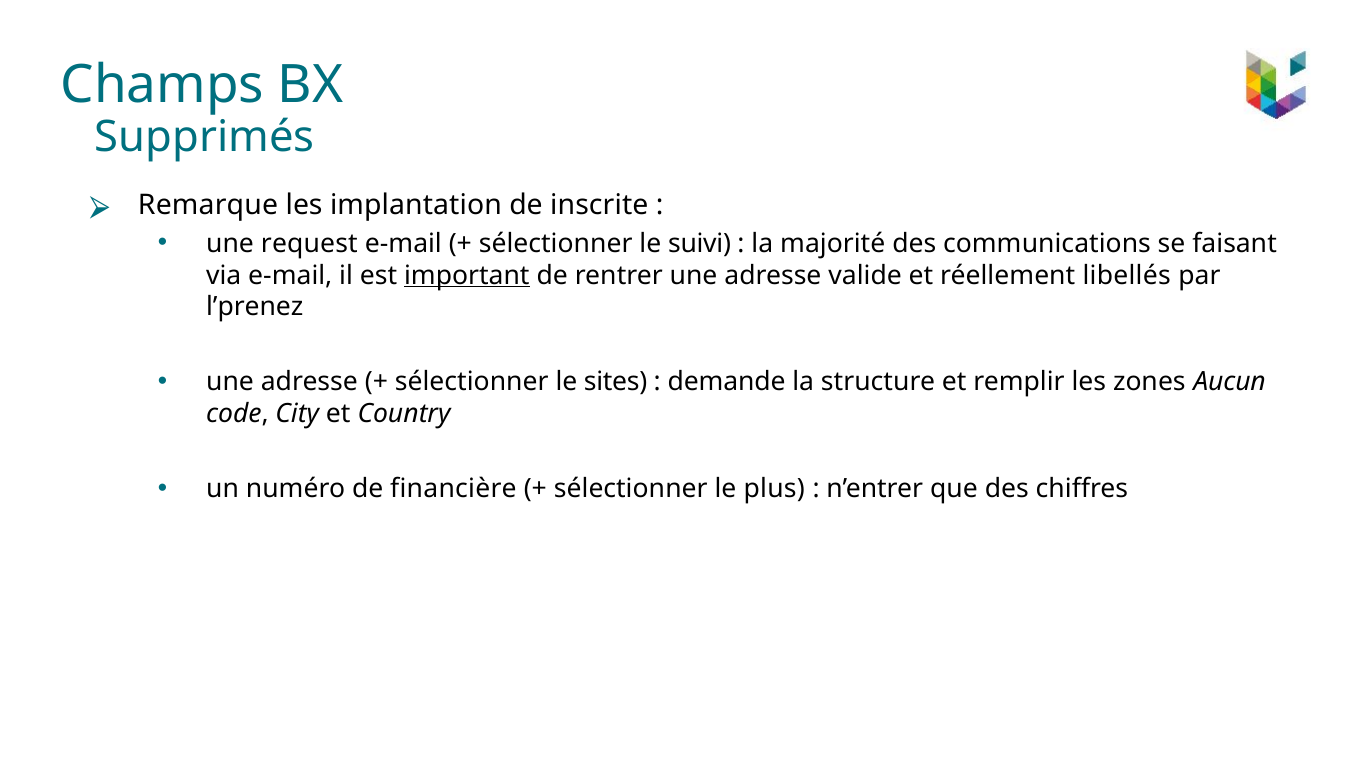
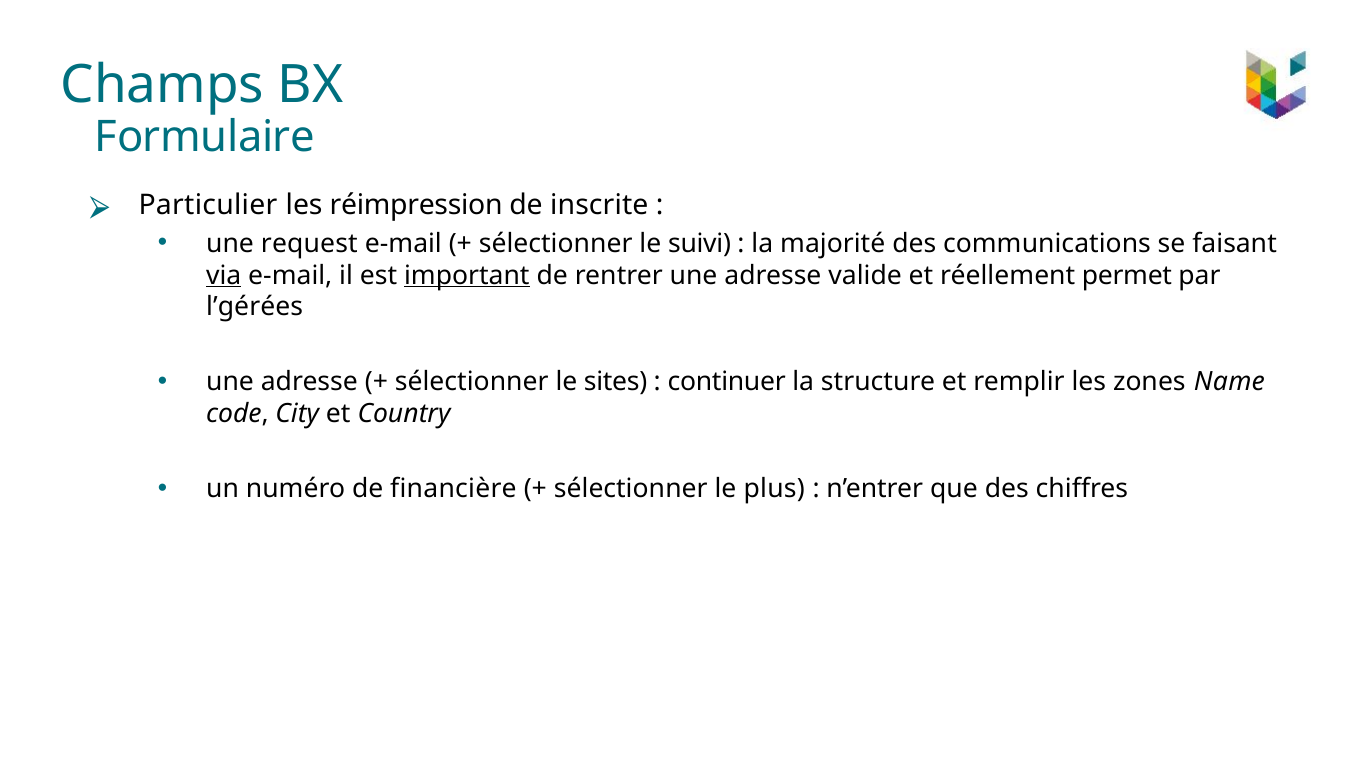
Supprimés: Supprimés -> Formulaire (205, 137)
Remarque: Remarque -> Particulier (208, 205)
implantation: implantation -> réimpression (416, 205)
via underline: none -> present (224, 275)
libellés: libellés -> permet (1127, 275)
l’prenez: l’prenez -> l’gérées (255, 307)
demande: demande -> continuer (727, 382)
Aucun: Aucun -> Name (1229, 382)
